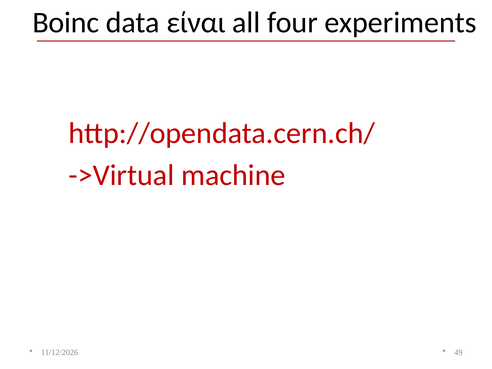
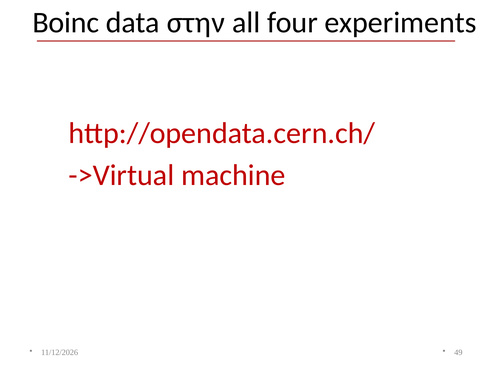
είναι: είναι -> στην (196, 23)
